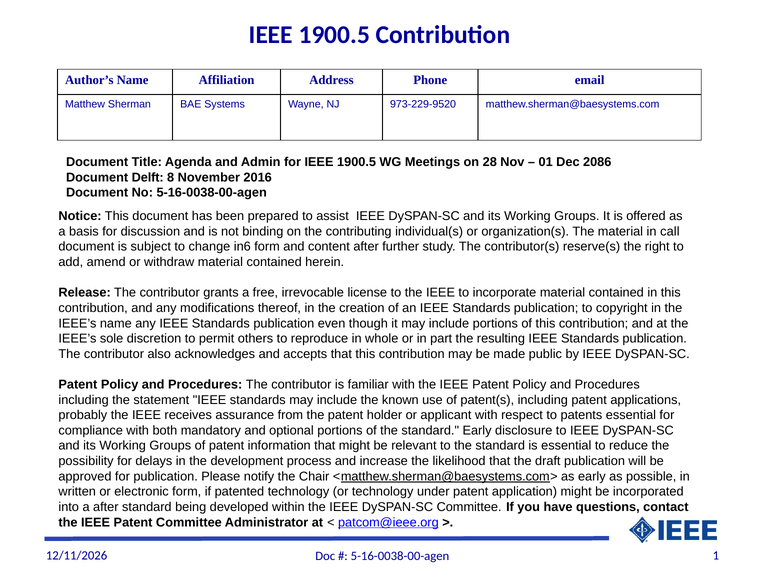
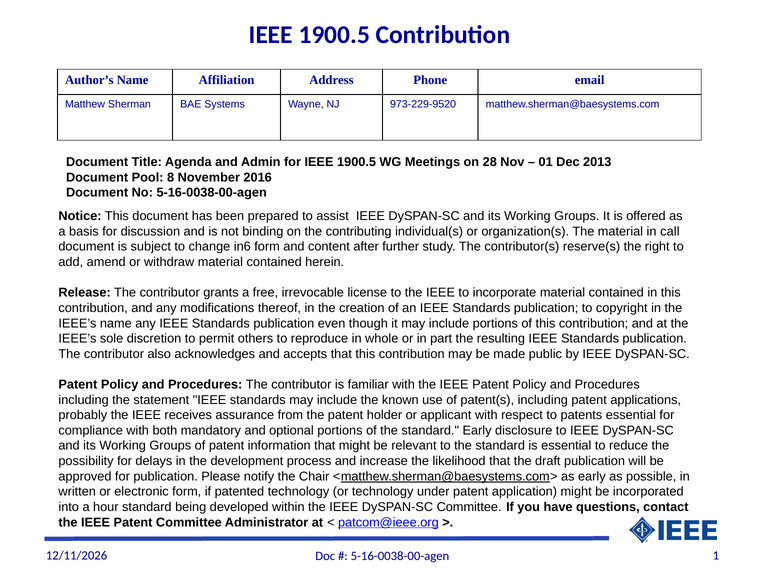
2086: 2086 -> 2013 (597, 162)
Delft: Delft -> Pool (148, 177)
a after: after -> hour (106, 507)
